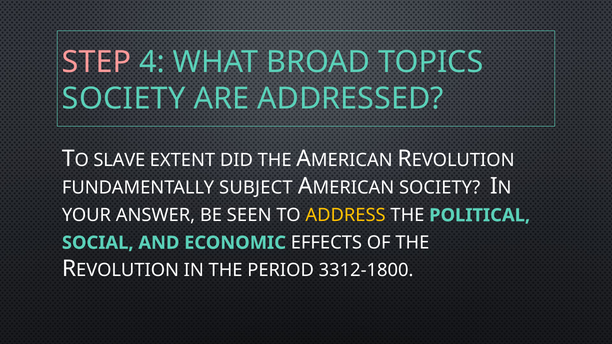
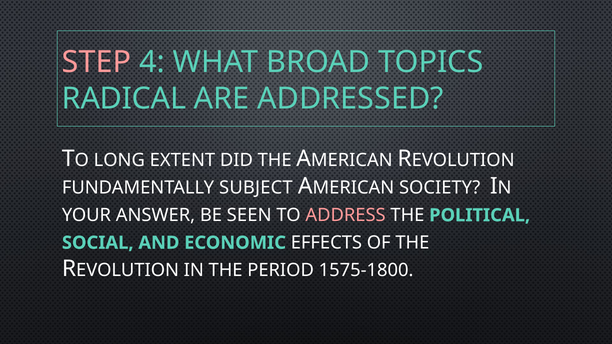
SOCIETY: SOCIETY -> RADICAL (124, 99)
SLAVE: SLAVE -> LONG (119, 160)
ADDRESS colour: yellow -> pink (346, 215)
3312-1800: 3312-1800 -> 1575-1800 (366, 270)
